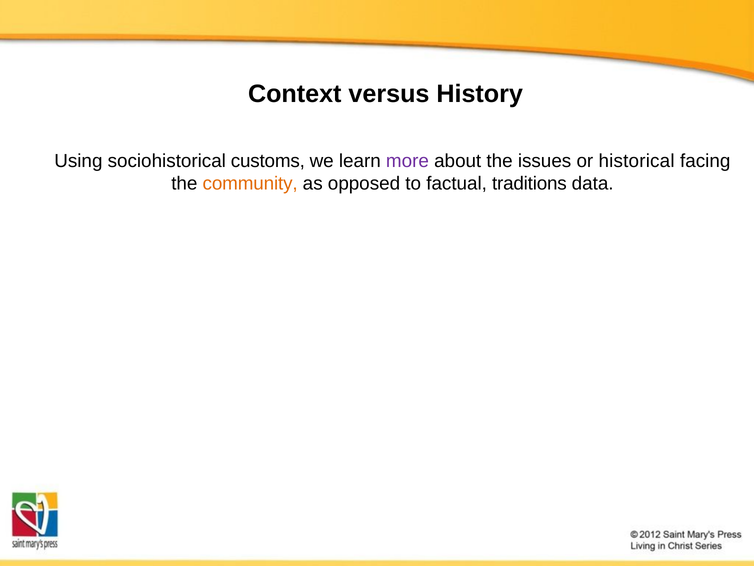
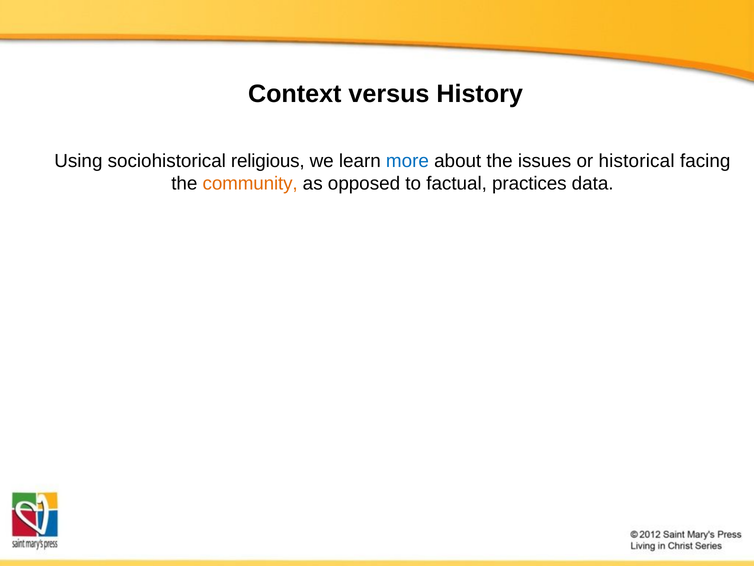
customs: customs -> religious (268, 161)
more colour: purple -> blue (407, 161)
traditions: traditions -> practices (529, 183)
